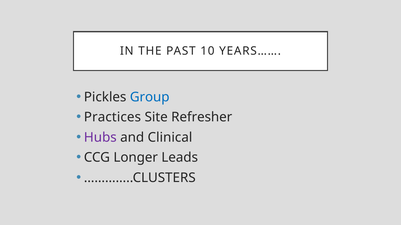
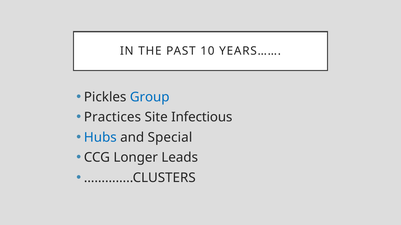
Refresher: Refresher -> Infectious (202, 117)
Hubs colour: purple -> blue (100, 138)
Clinical: Clinical -> Special (170, 138)
